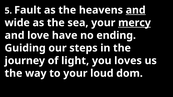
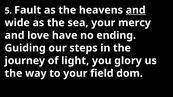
mercy underline: present -> none (134, 23)
loves: loves -> glory (128, 61)
loud: loud -> field (102, 74)
